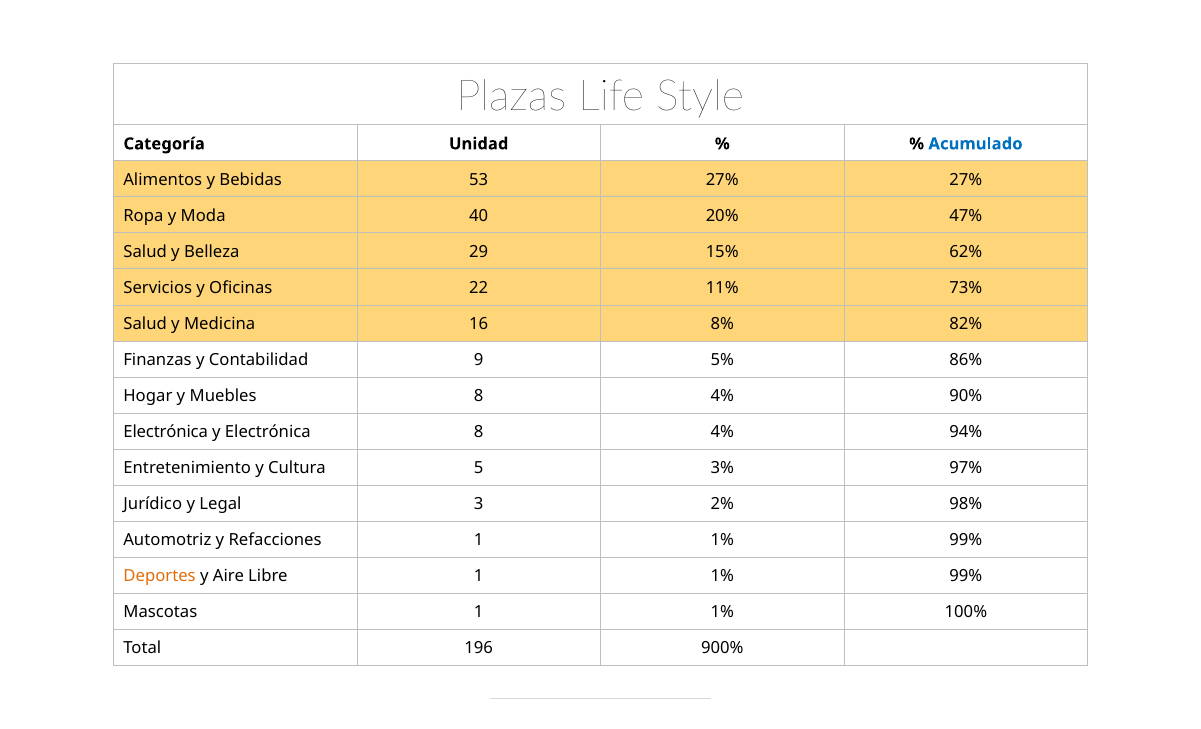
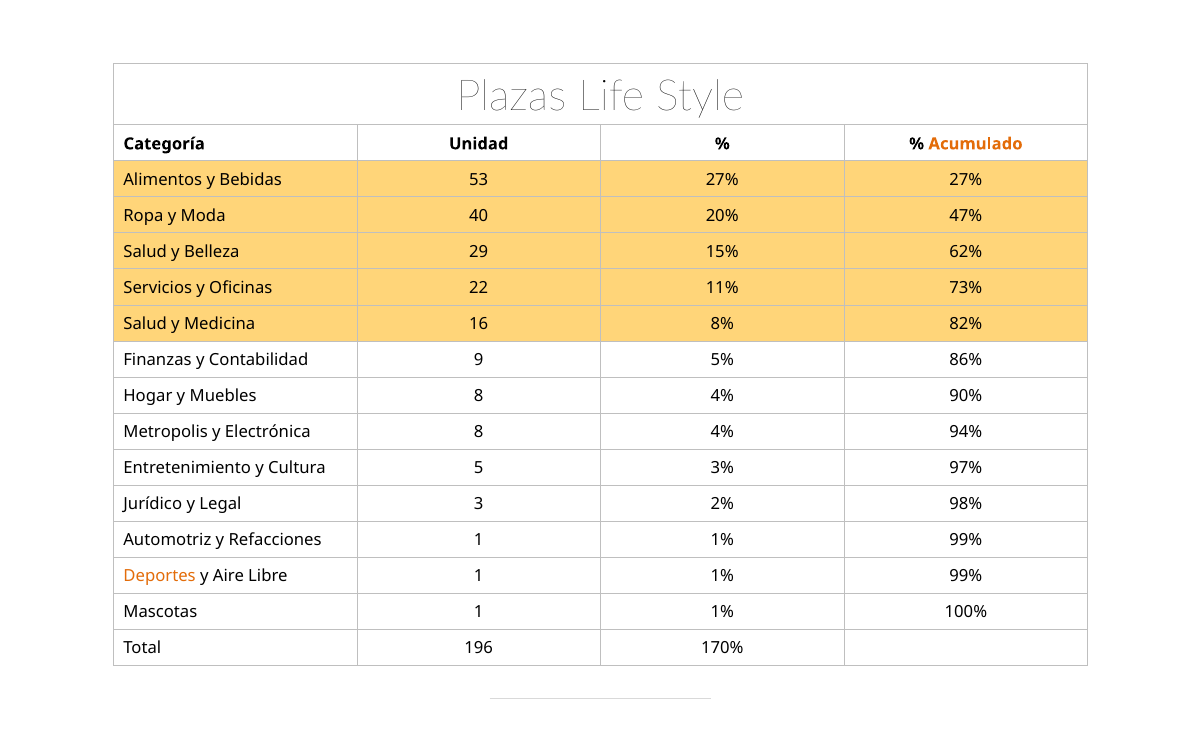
Acumulado colour: blue -> orange (976, 144)
Electrónica: Electrónica -> Metropolis (166, 432)
900%: 900% -> 170% (722, 648)
